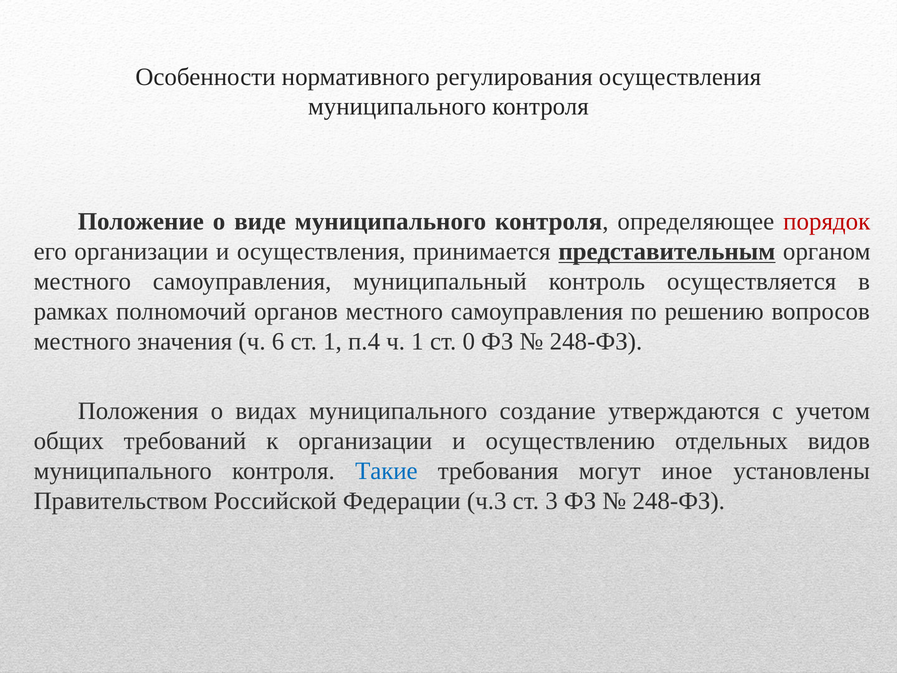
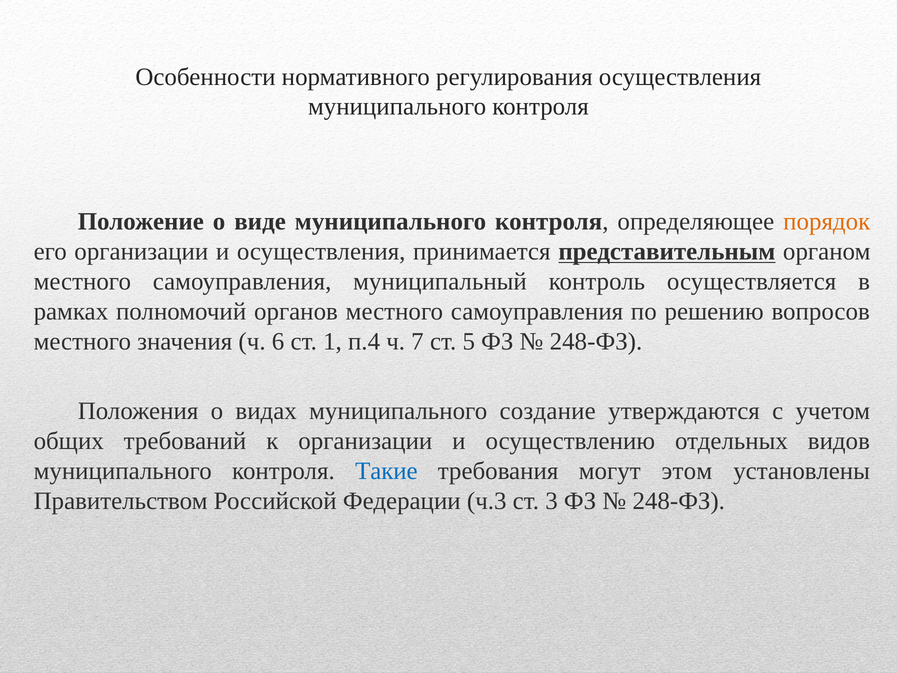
порядок colour: red -> orange (827, 221)
ч 1: 1 -> 7 (417, 341)
0: 0 -> 5 (469, 341)
иное: иное -> этом (687, 471)
